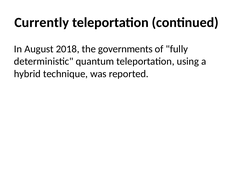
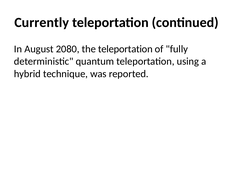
2018: 2018 -> 2080 (68, 49)
the governments: governments -> teleportation (125, 49)
